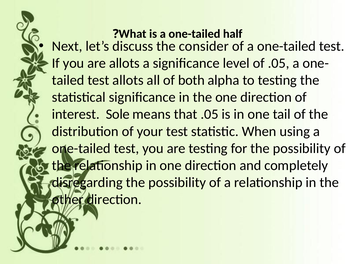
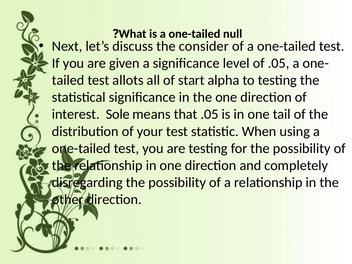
half: half -> null (233, 34)
are allots: allots -> given (124, 63)
both: both -> start (191, 80)
